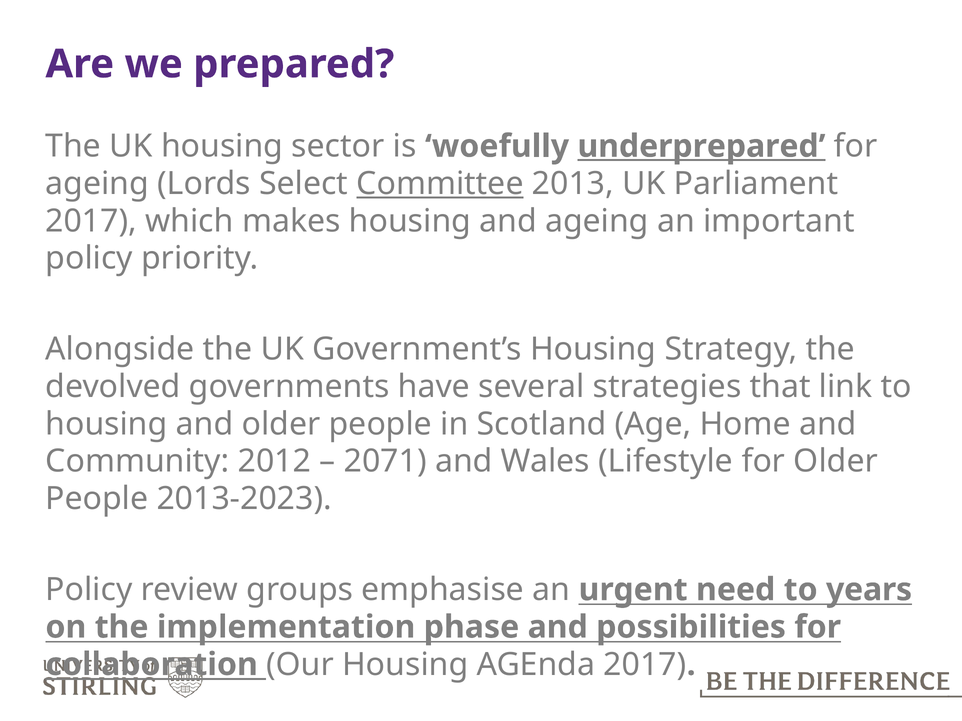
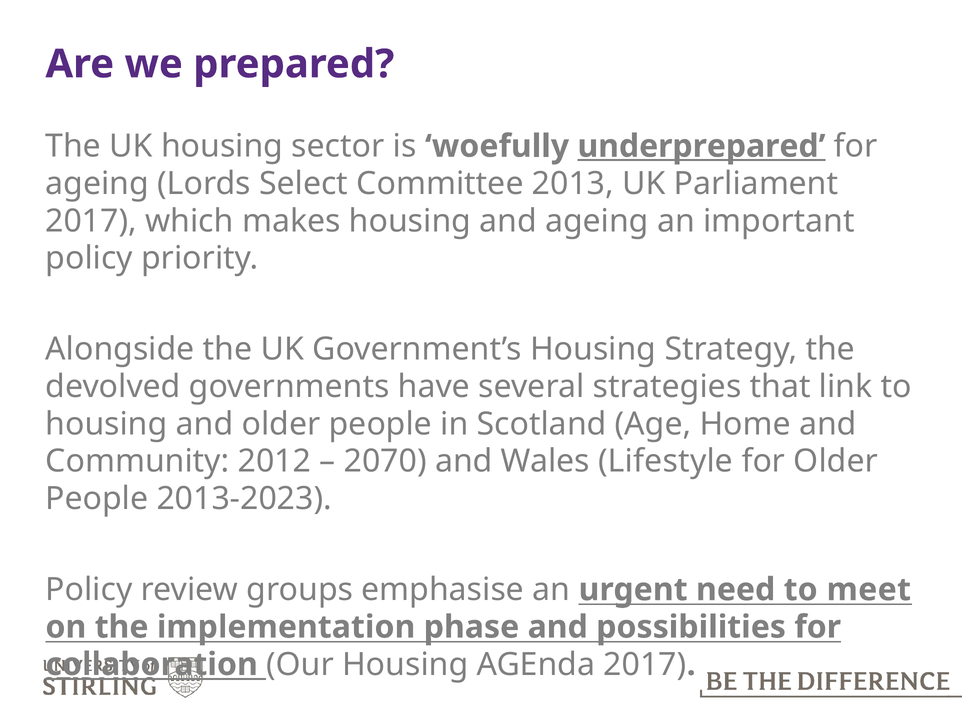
Committee underline: present -> none (440, 184)
2071: 2071 -> 2070 (385, 462)
years: years -> meet (869, 590)
